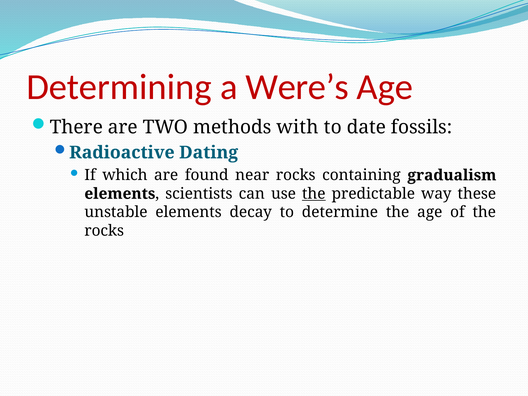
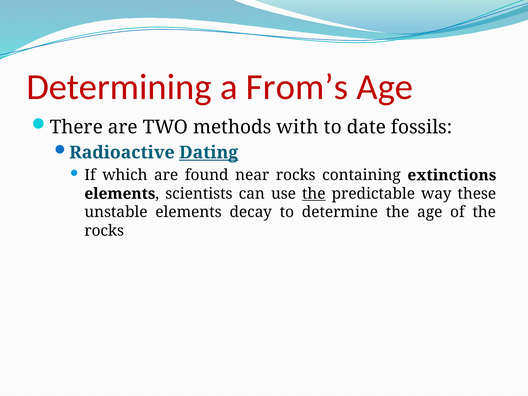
Were’s: Were’s -> From’s (297, 87)
Dating underline: none -> present (209, 153)
gradualism: gradualism -> extinctions (452, 175)
